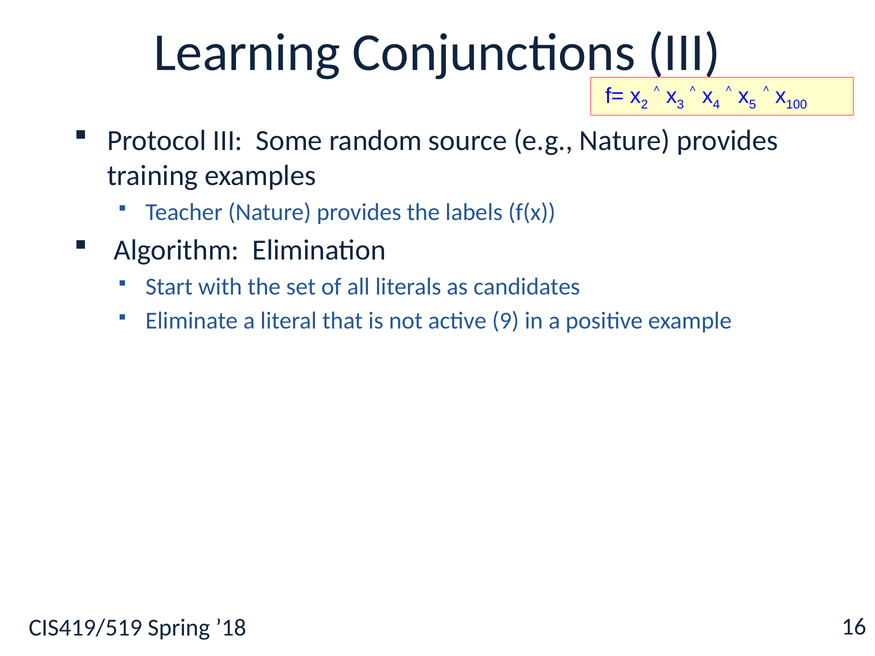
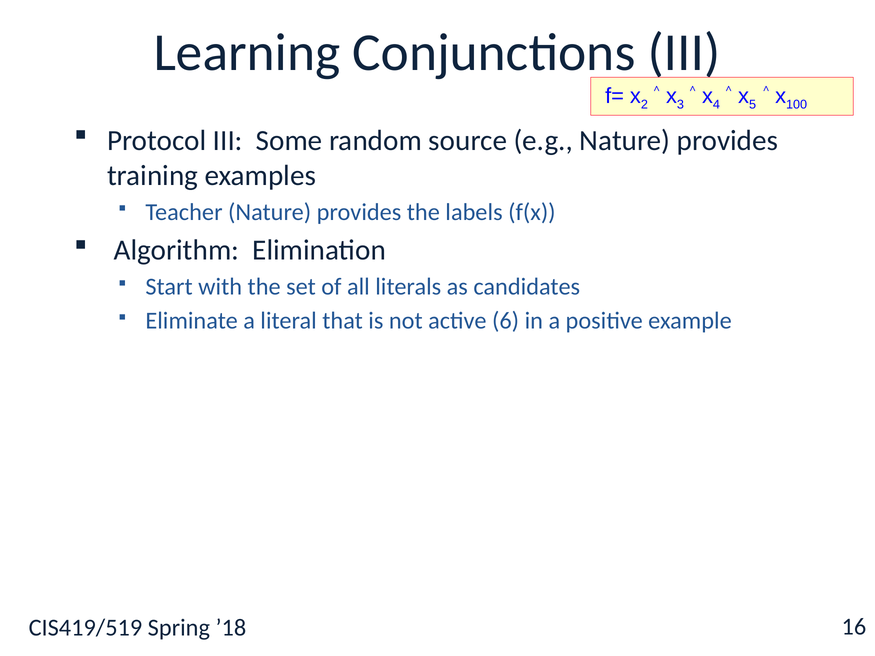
9: 9 -> 6 (506, 321)
